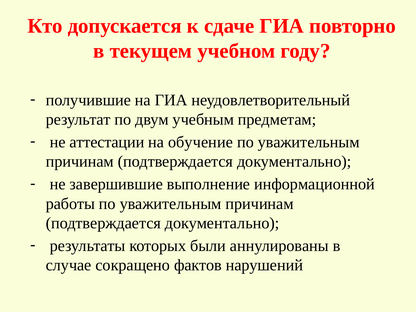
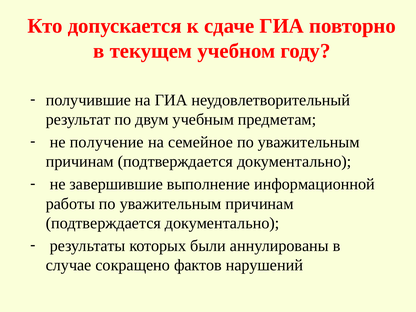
аттестации: аттестации -> получение (107, 142)
обучение: обучение -> семейное (201, 142)
